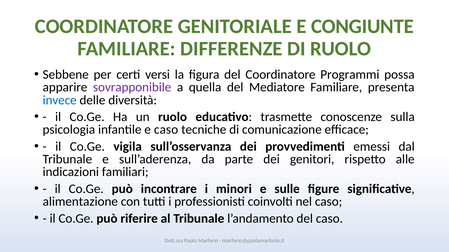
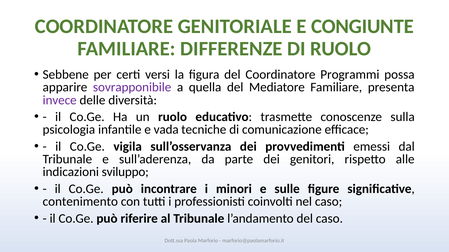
invece colour: blue -> purple (60, 100)
e caso: caso -> vada (166, 130)
familiari: familiari -> sviluppo (125, 172)
alimentazione: alimentazione -> contenimento (80, 202)
